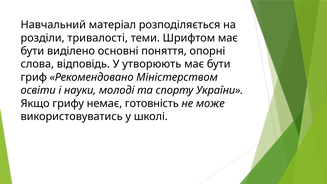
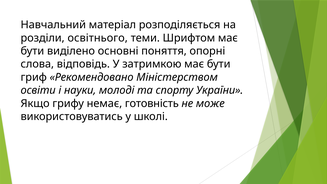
тривалості: тривалості -> освітнього (98, 38)
утворюють: утворюють -> затримкою (152, 64)
